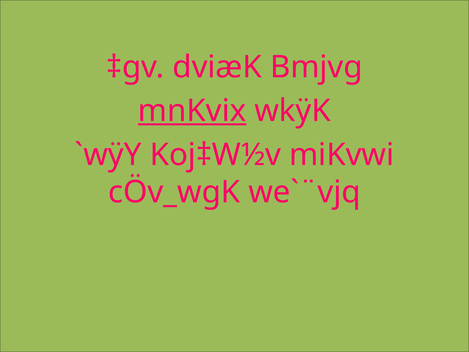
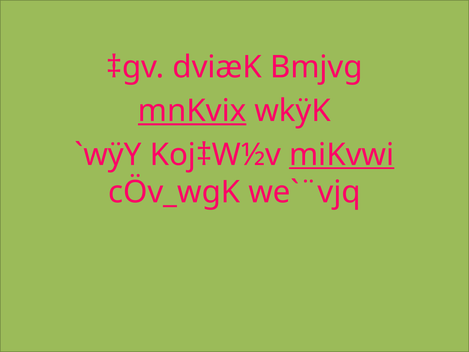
miKvwi underline: none -> present (342, 155)
